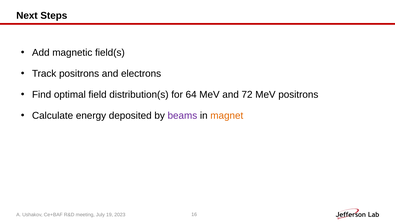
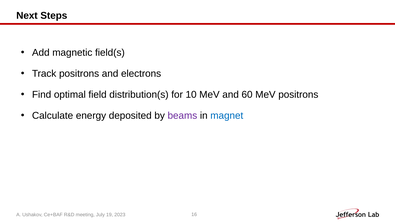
64: 64 -> 10 (191, 95)
72: 72 -> 60 (247, 95)
magnet colour: orange -> blue (227, 116)
